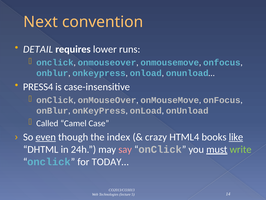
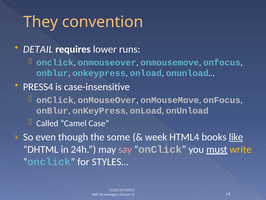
Next: Next -> They (41, 22)
even underline: present -> none (46, 137)
index: index -> some (118, 137)
crazy: crazy -> week (156, 137)
write colour: light green -> yellow (241, 149)
TODAY…: TODAY… -> STYLES… (110, 161)
